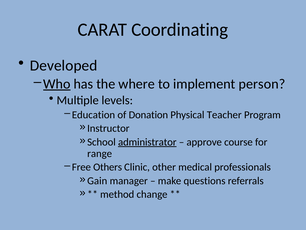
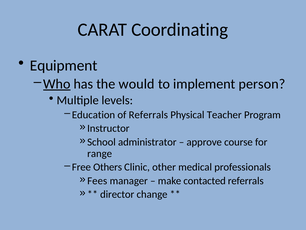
Developed: Developed -> Equipment (64, 65)
where: where -> would (137, 84)
of Donation: Donation -> Referrals (148, 115)
administrator underline: present -> none (147, 142)
Gain: Gain -> Fees (97, 180)
questions: questions -> contacted (205, 180)
method: method -> director (117, 194)
